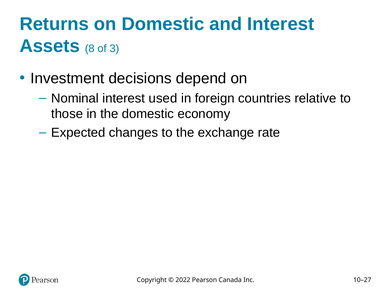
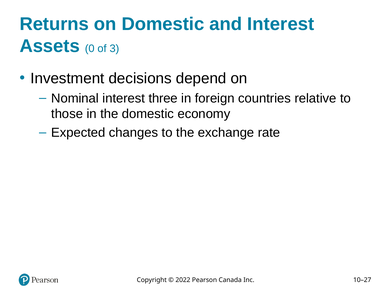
8: 8 -> 0 (90, 49)
used: used -> three (163, 98)
